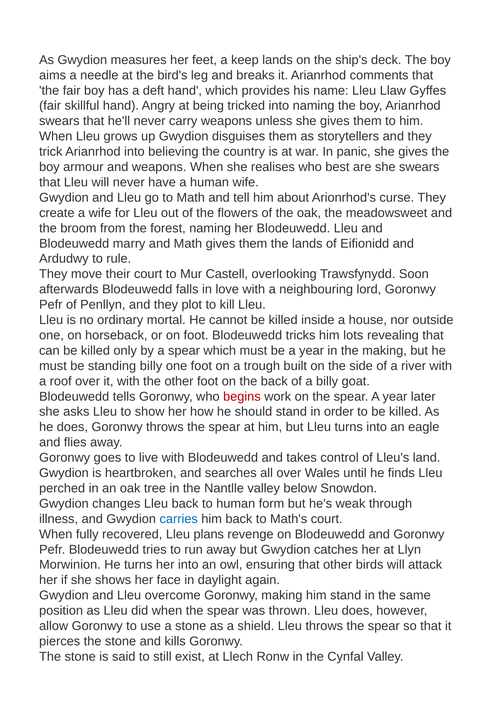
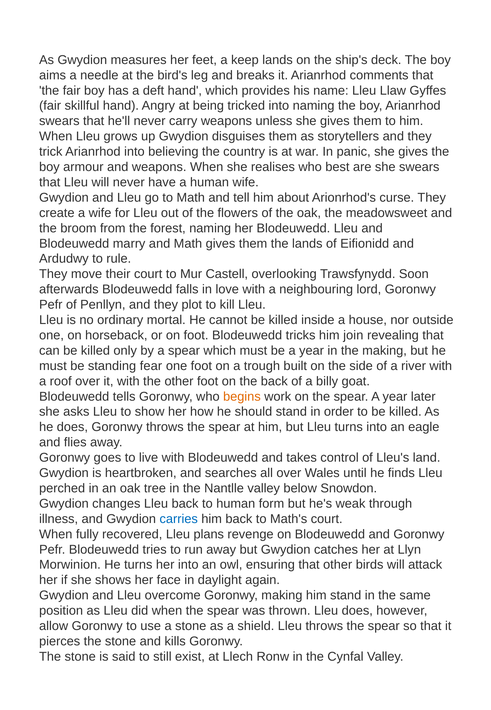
lots: lots -> join (353, 335)
standing billy: billy -> fear (151, 365)
begins colour: red -> orange (242, 396)
